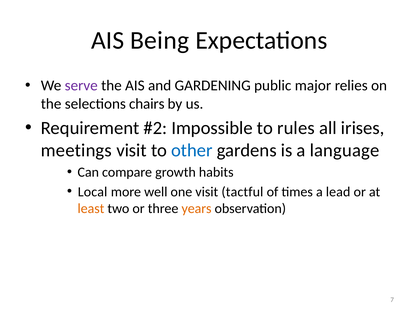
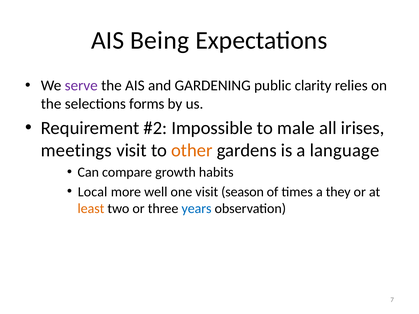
major: major -> clarity (313, 86)
chairs: chairs -> forms (147, 104)
rules: rules -> male (296, 128)
other colour: blue -> orange (192, 150)
tactful: tactful -> season (243, 192)
lead: lead -> they (338, 192)
years colour: orange -> blue (197, 209)
